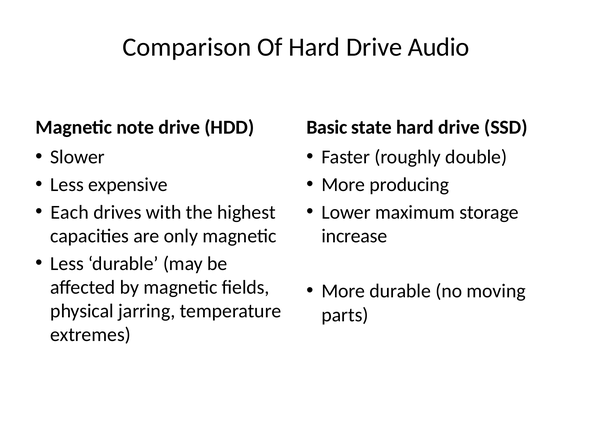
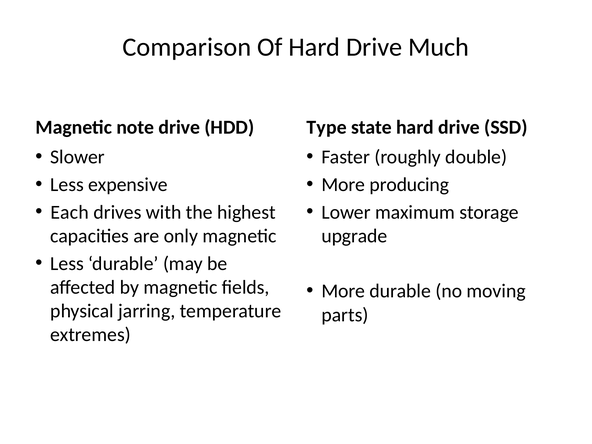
Audio: Audio -> Much (439, 47)
Basic: Basic -> Type (327, 127)
increase: increase -> upgrade (354, 236)
